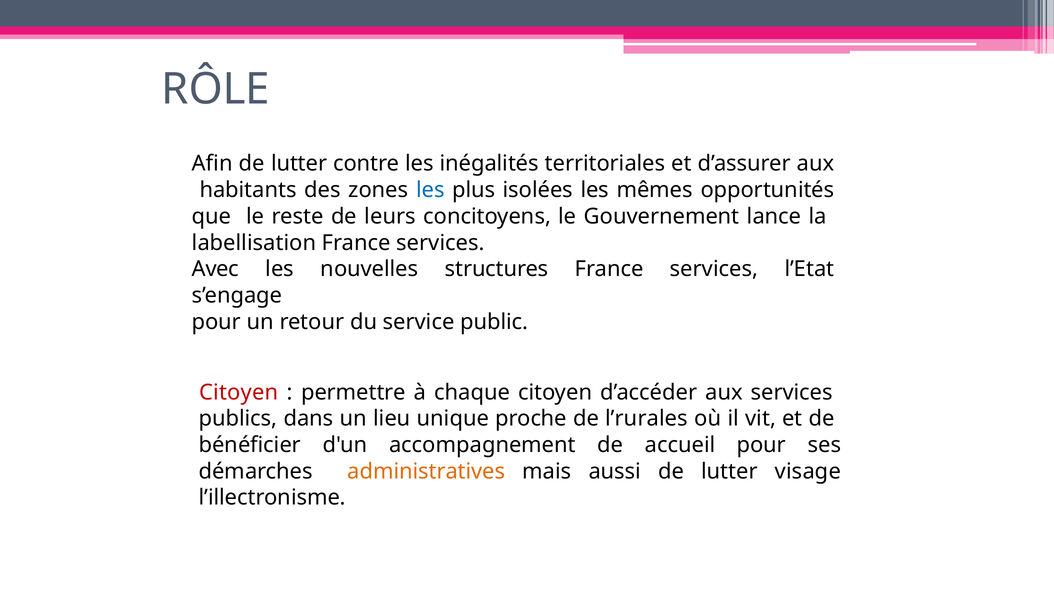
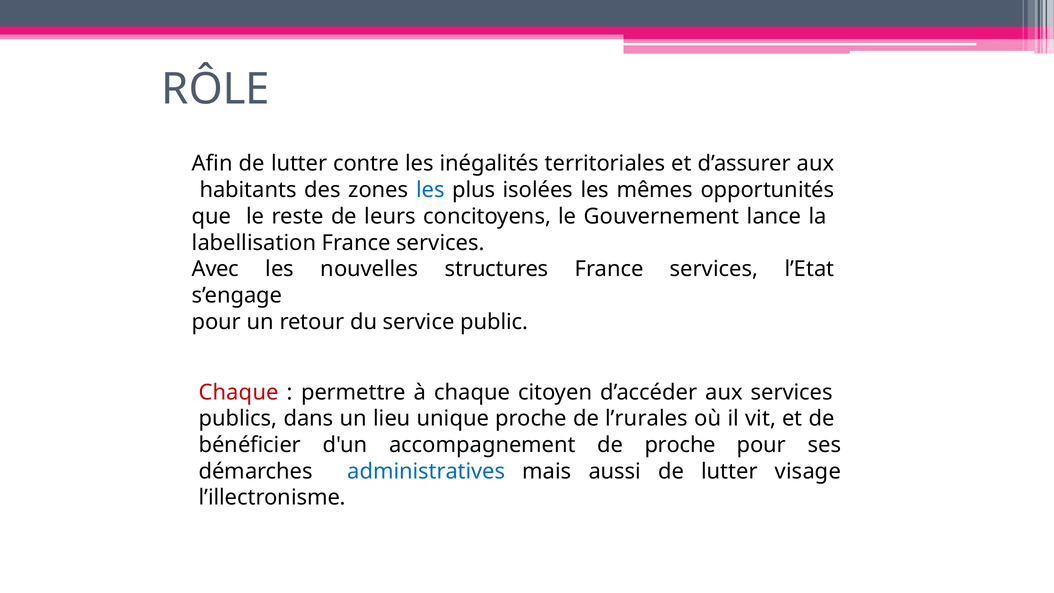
Citoyen: Citoyen -> Chaque (239, 392)
de accueil: accueil -> proche (680, 445)
administratives colour: orange -> blue (426, 471)
